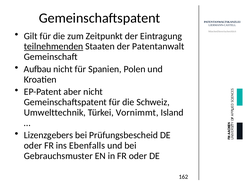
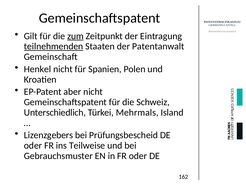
zum underline: none -> present (75, 36)
Aufbau: Aufbau -> Henkel (38, 69)
Umwelttechnik: Umwelttechnik -> Unterschiedlich (55, 112)
Vornimmt: Vornimmt -> Mehrmals (137, 112)
Ebenfalls: Ebenfalls -> Teilweise (87, 145)
